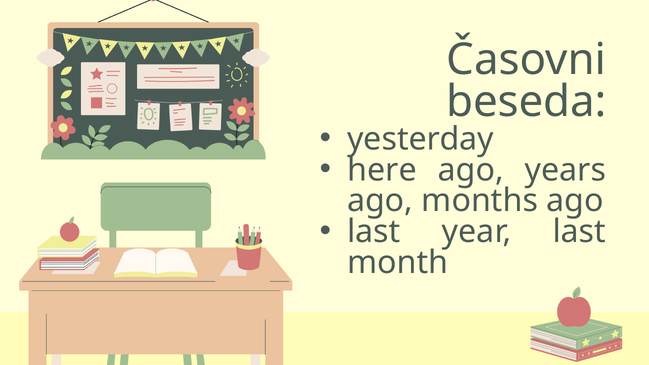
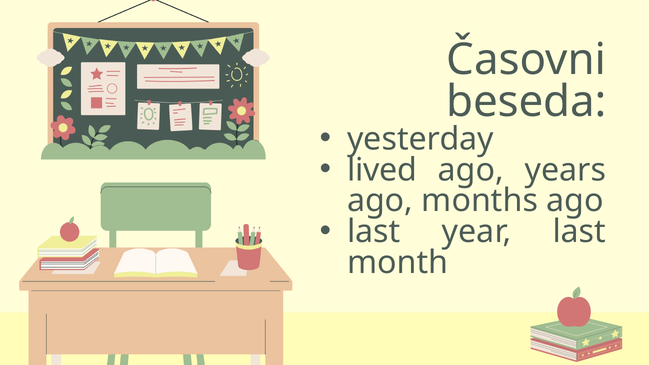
here: here -> lived (382, 170)
